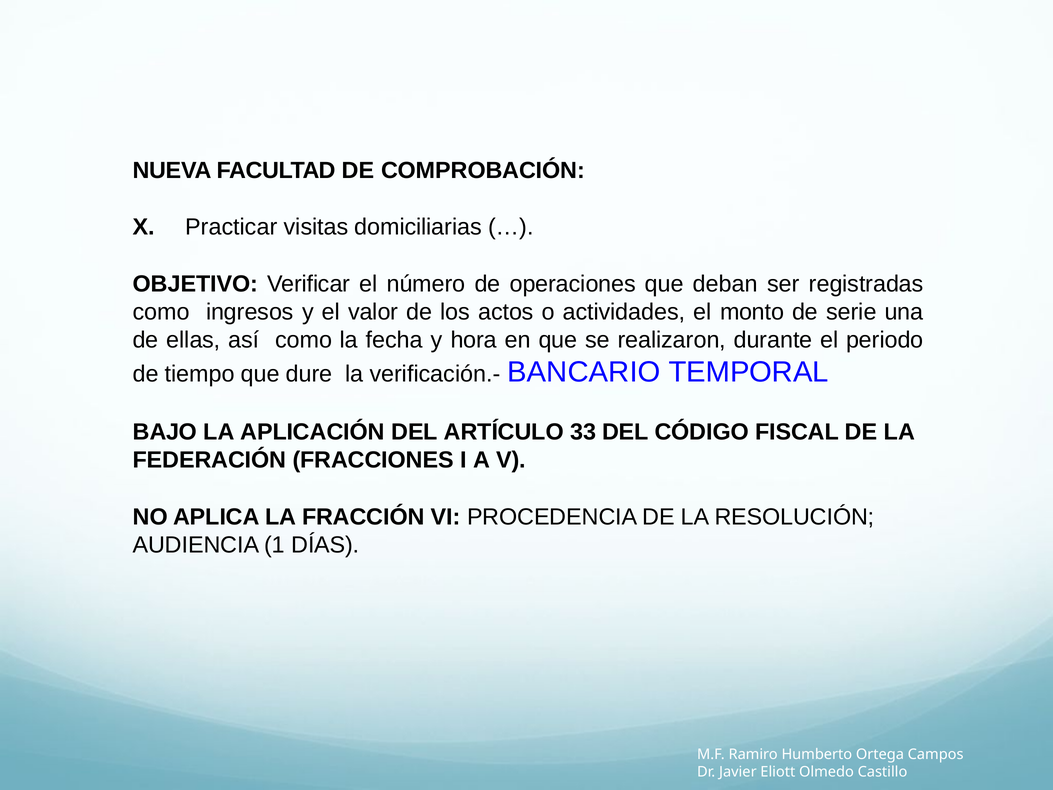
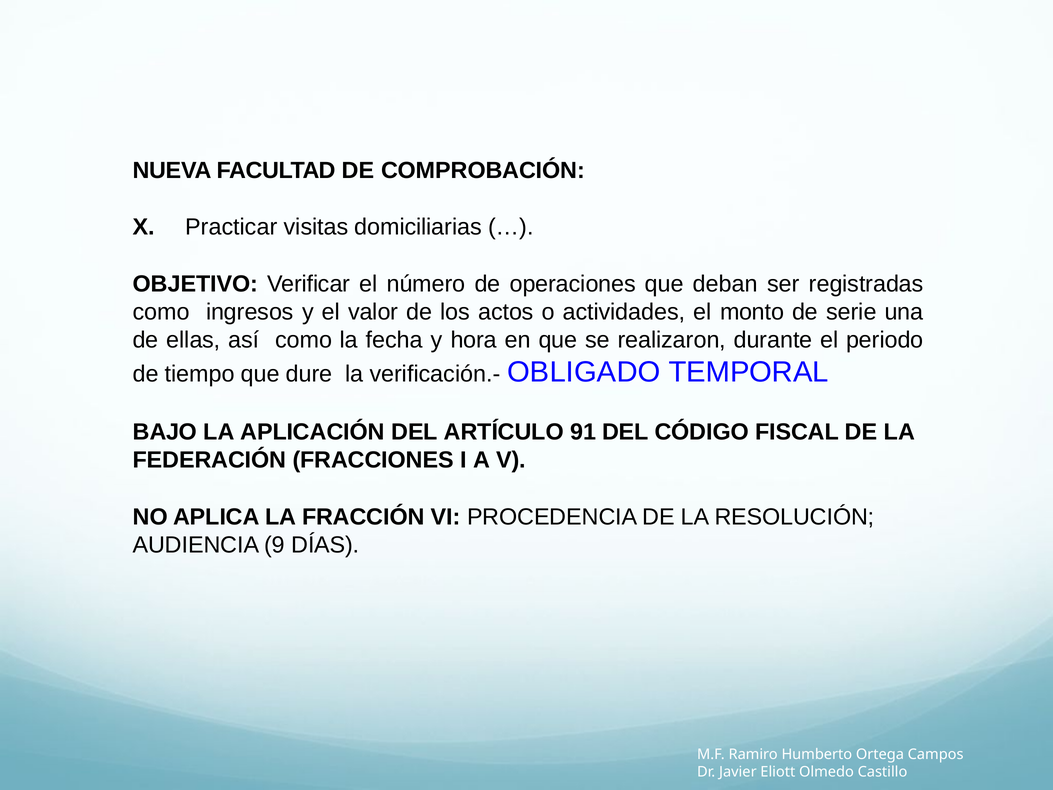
BANCARIO: BANCARIO -> OBLIGADO (584, 372)
33: 33 -> 91 (583, 432)
1: 1 -> 9 (275, 545)
